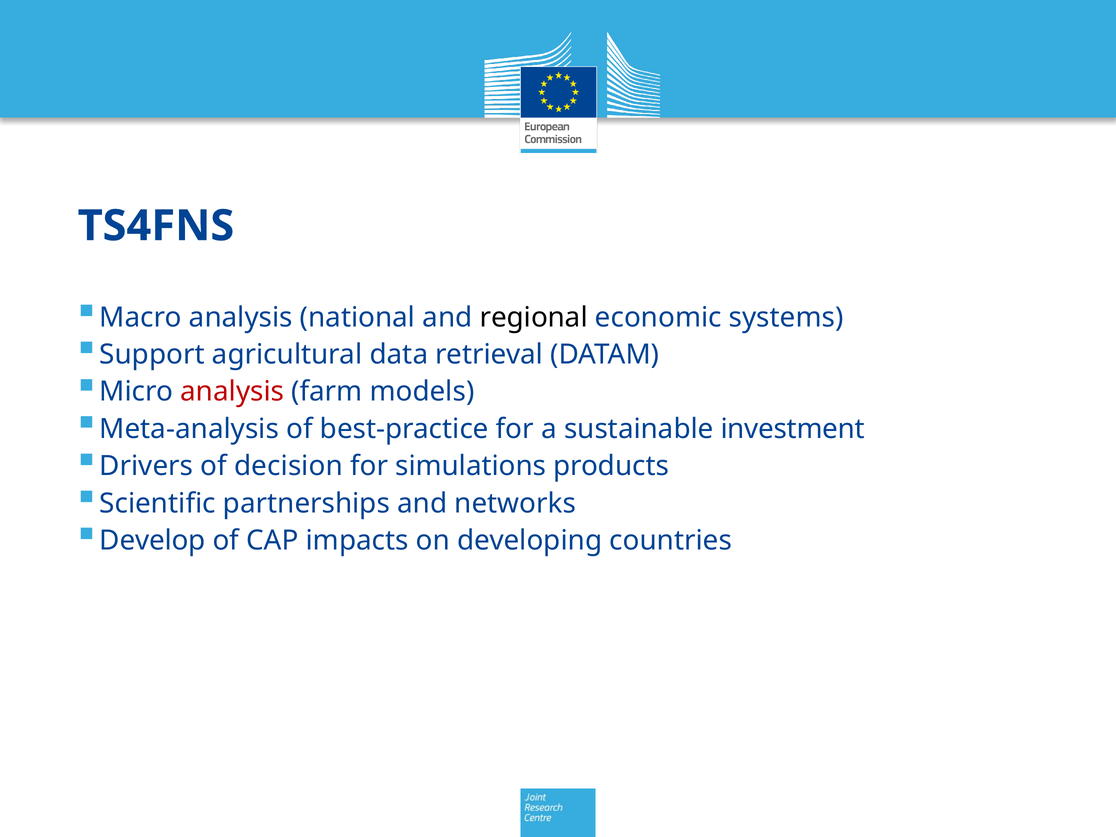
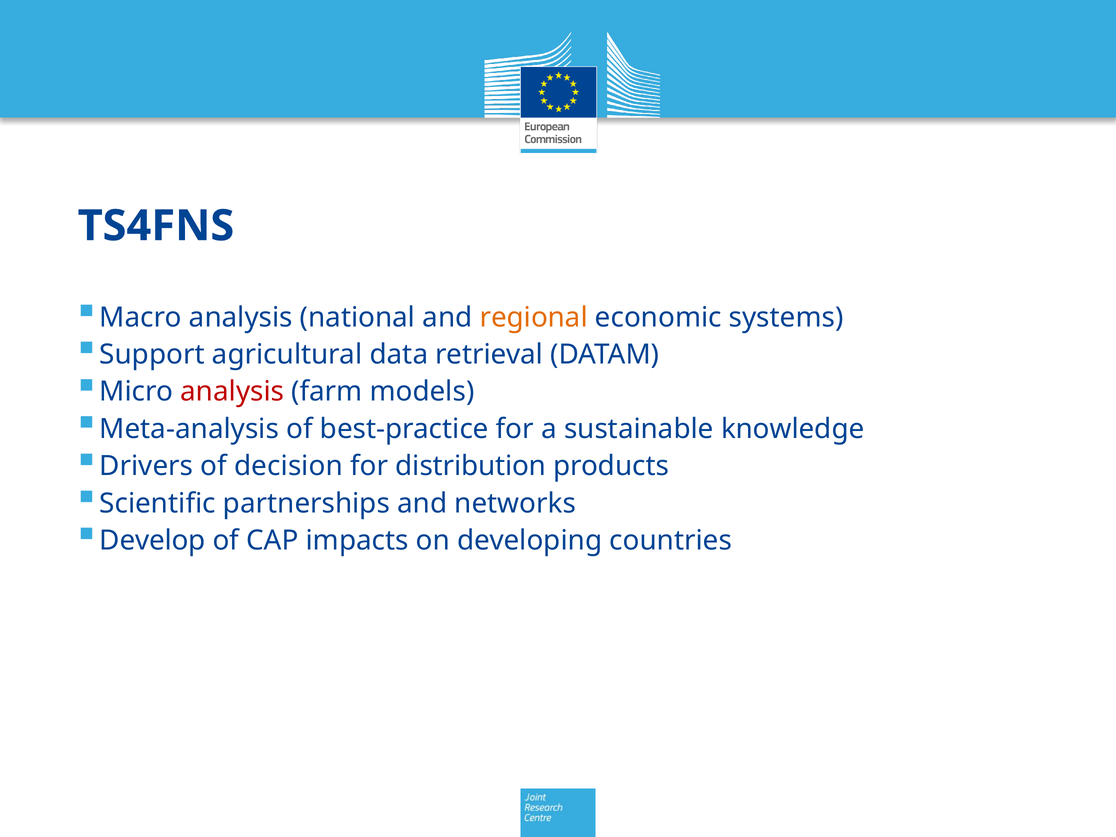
regional colour: black -> orange (534, 317)
investment: investment -> knowledge (793, 429)
simulations: simulations -> distribution (471, 466)
